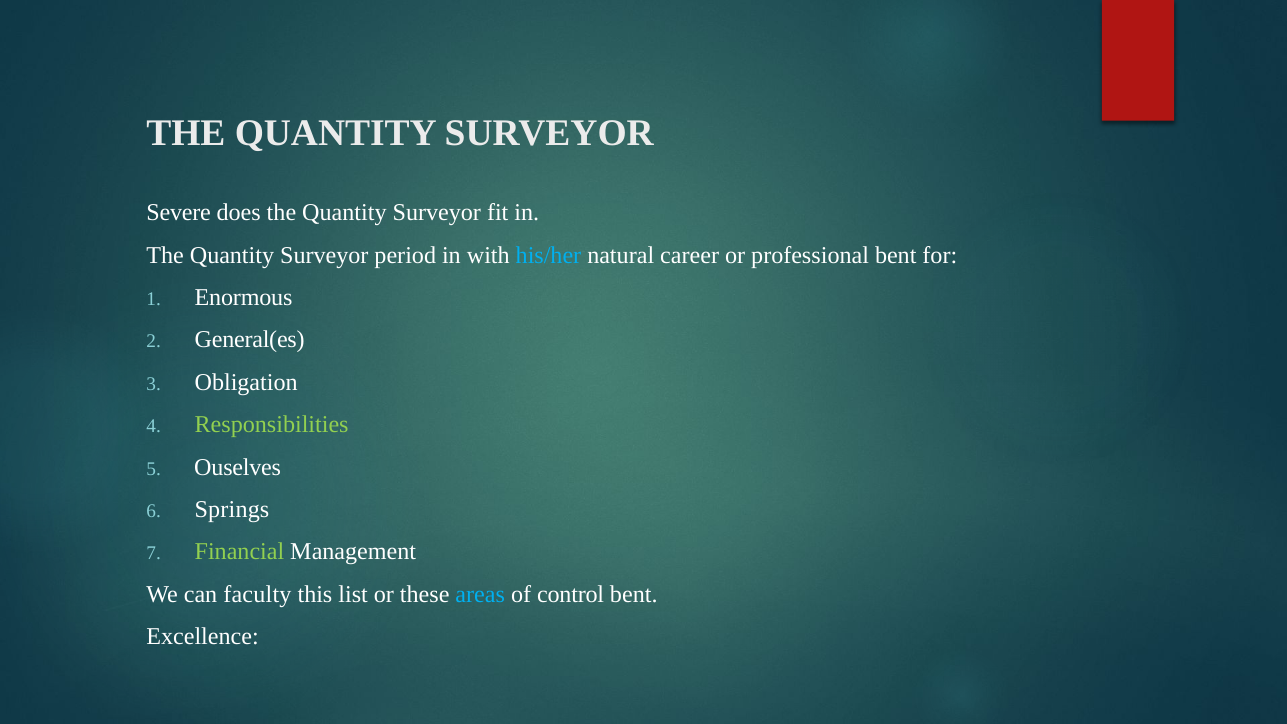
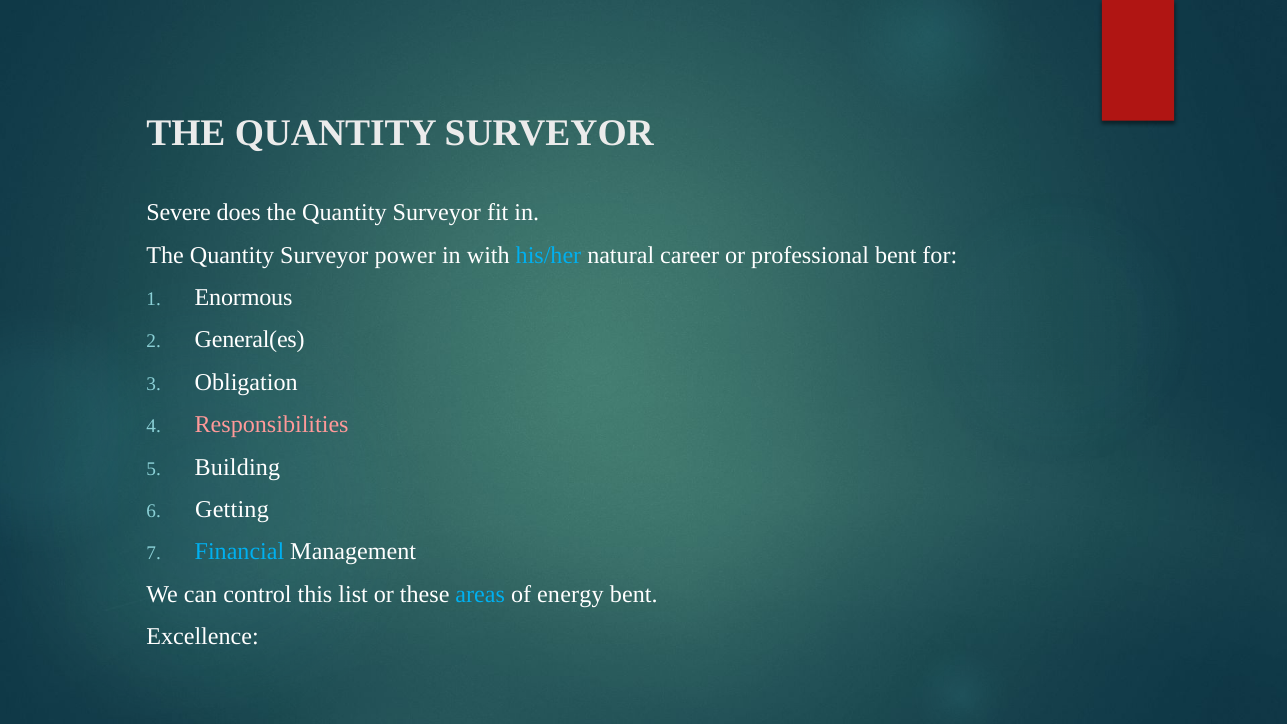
period: period -> power (405, 255)
Responsibilities colour: light green -> pink (272, 425)
Ouselves: Ouselves -> Building (237, 467)
Springs: Springs -> Getting (232, 509)
Financial colour: light green -> light blue (239, 552)
faculty: faculty -> control (258, 594)
control: control -> energy (570, 594)
